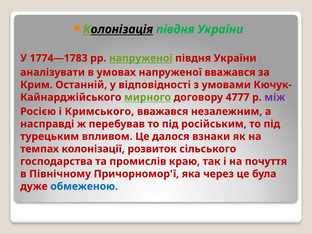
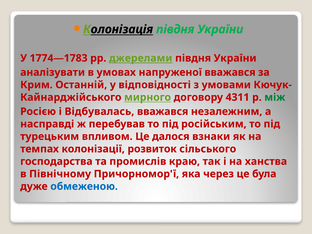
pp напруженої: напруженої -> джерелами (141, 58)
4777: 4777 -> 4311 (238, 97)
між colour: purple -> green (275, 97)
Кримського: Кримського -> Відбувалась (99, 112)
почуття: почуття -> ханства (266, 161)
